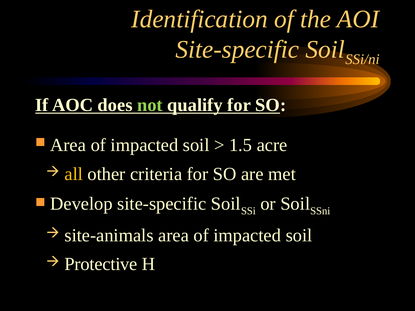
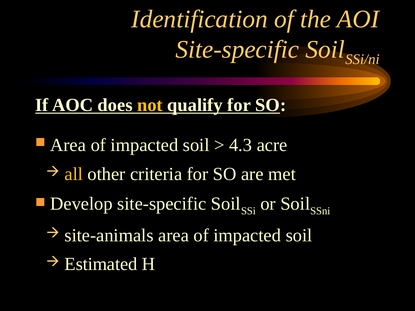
not colour: light green -> yellow (150, 105)
1.5: 1.5 -> 4.3 (241, 145)
Protective: Protective -> Estimated (101, 264)
